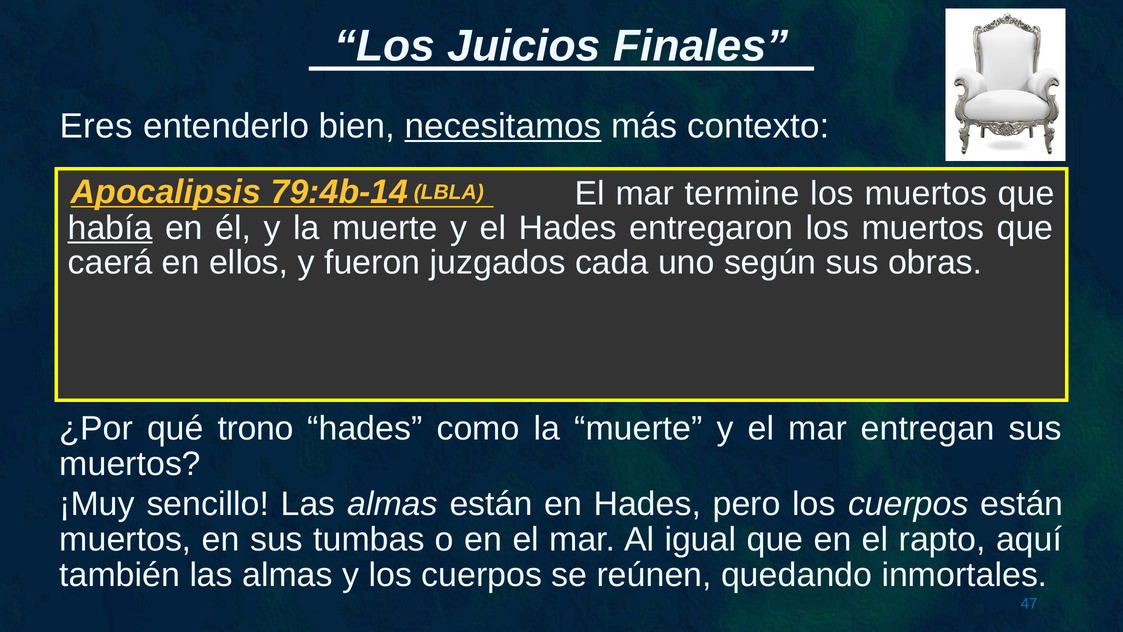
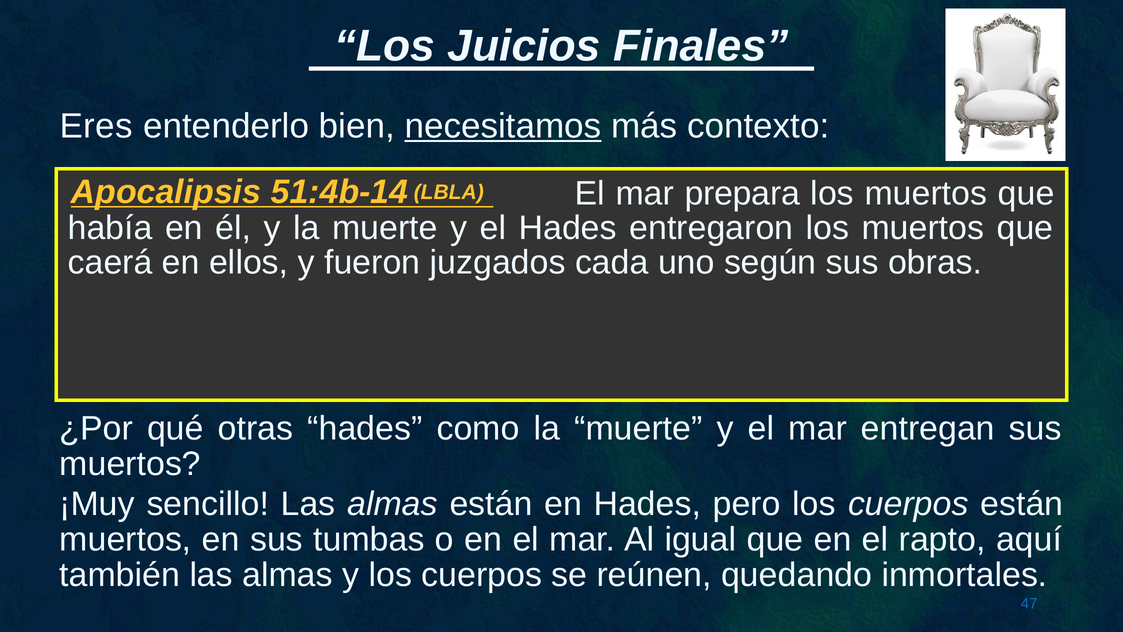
79:4b-14: 79:4b-14 -> 51:4b-14 (339, 192)
termine: termine -> prepara (742, 193)
había underline: present -> none (110, 228)
trono: trono -> otras (256, 428)
